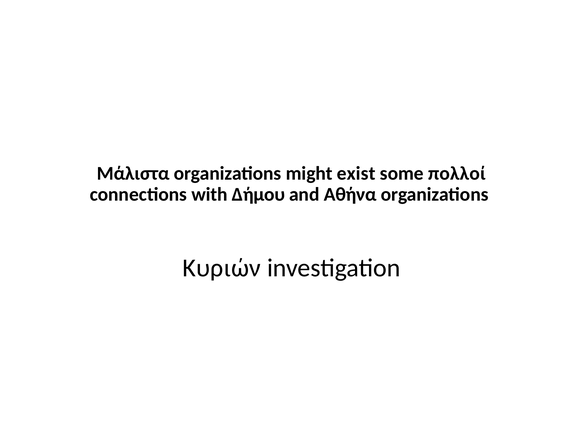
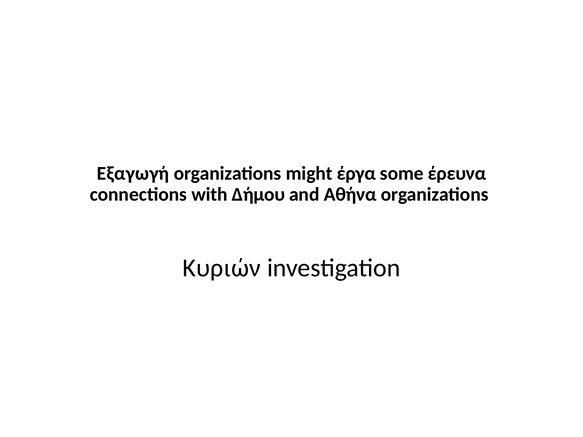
Μάλιστα: Μάλιστα -> Εξαγωγή (133, 174)
exist: exist -> έργα (356, 174)
πολλοί: πολλοί -> έρευνα (457, 174)
